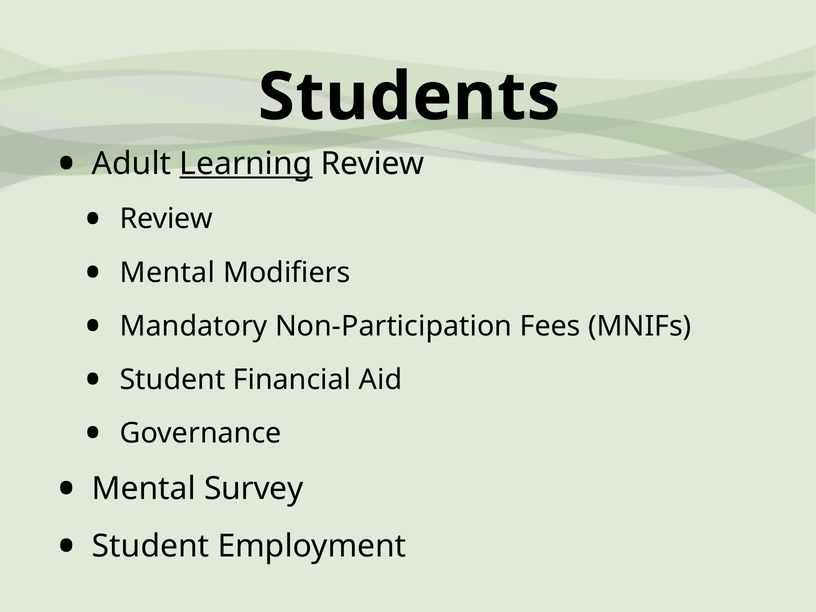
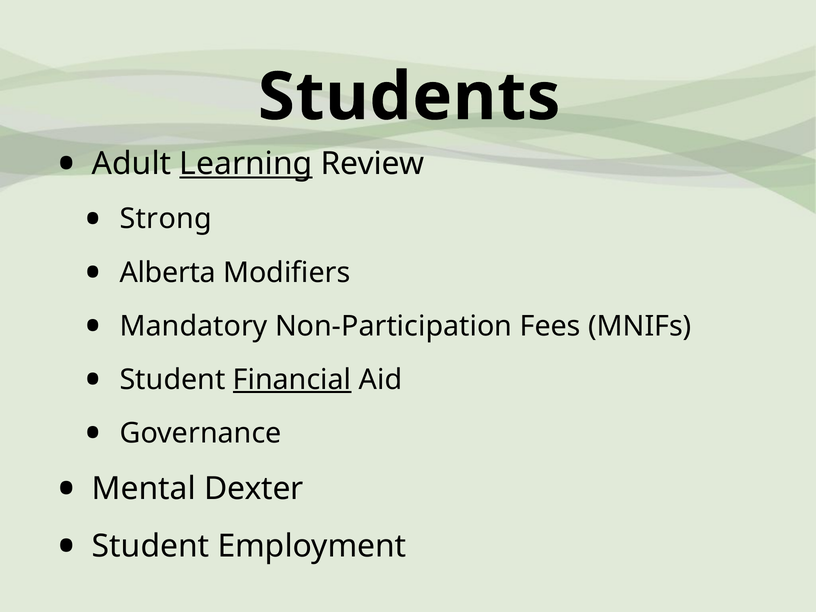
Review: Review -> Strong (166, 219)
Mental: Mental -> Alberta (168, 273)
Financial underline: none -> present (292, 380)
Survey: Survey -> Dexter (254, 489)
